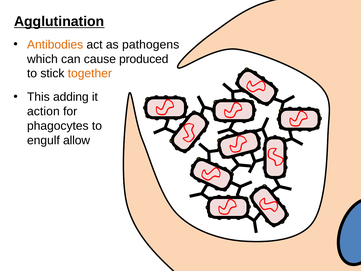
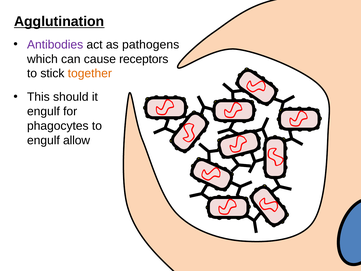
Antibodies colour: orange -> purple (55, 45)
produced: produced -> receptors (144, 59)
adding: adding -> should (71, 97)
action: action -> engulf (43, 111)
